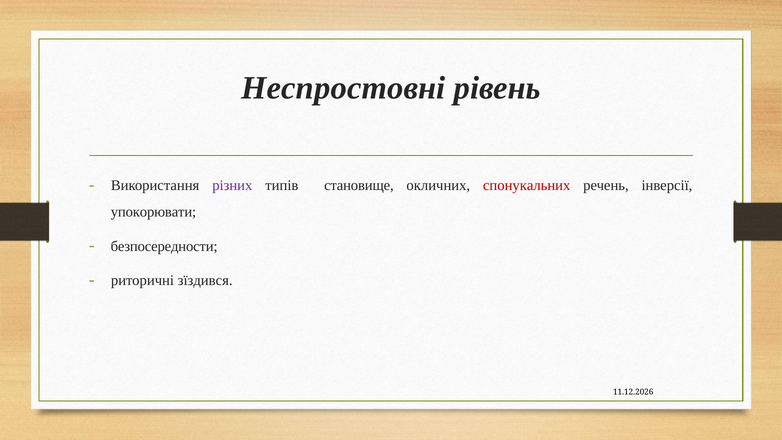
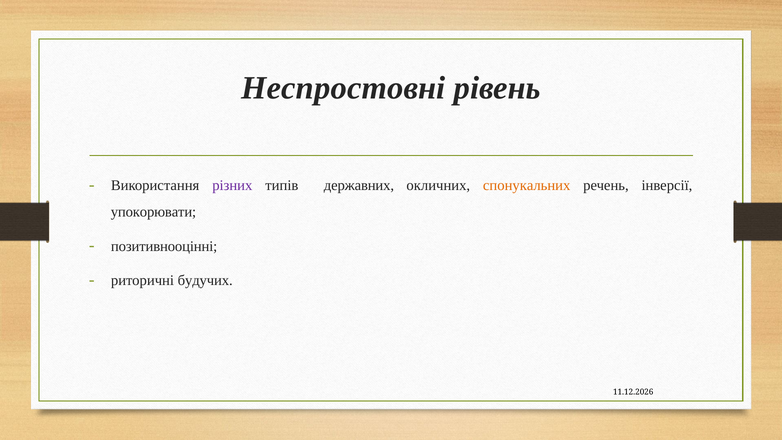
становище: становище -> державних (359, 186)
спонукальних colour: red -> orange (527, 186)
безпосередности: безпосередности -> позитивнооцінні (164, 246)
зїздився: зїздився -> будучих (205, 280)
